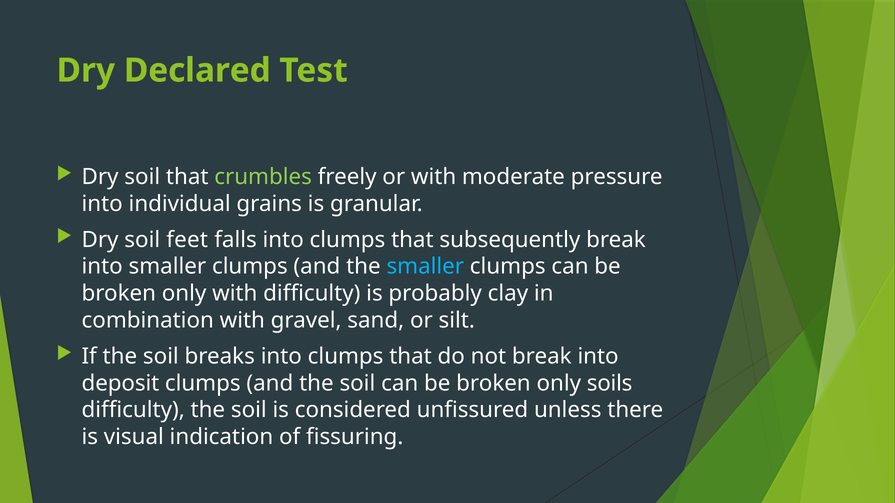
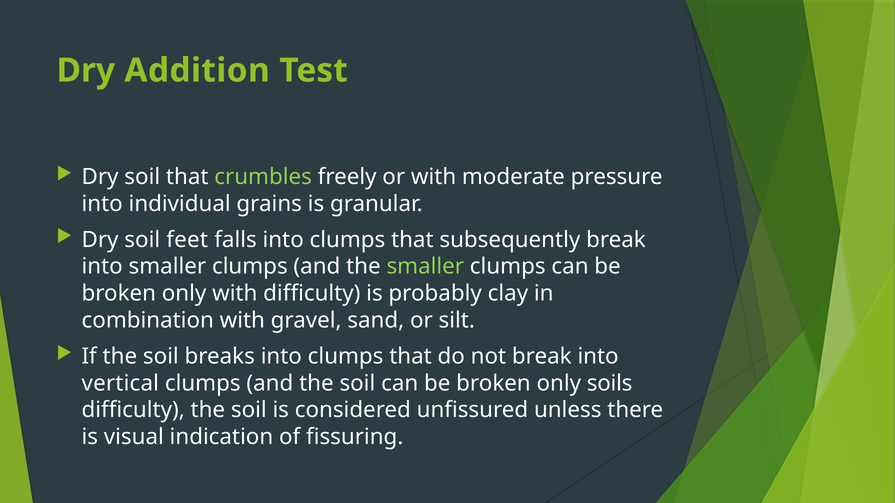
Declared: Declared -> Addition (197, 71)
smaller colour: light blue -> light green (425, 267)
deposit: deposit -> vertical (120, 384)
